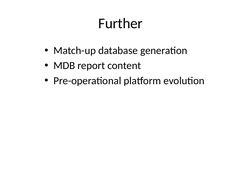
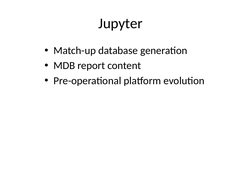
Further: Further -> Jupyter (120, 23)
